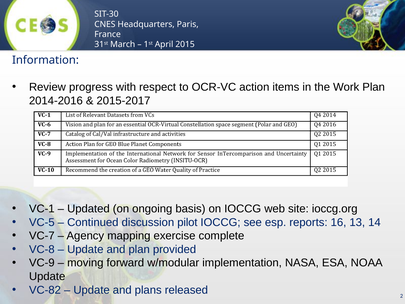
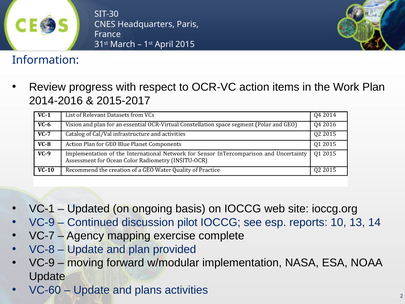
VC-5: VC-5 -> VC-9 (42, 222)
16: 16 -> 10 (338, 222)
VC-82: VC-82 -> VC-60 (45, 290)
released: released -> activities (186, 290)
